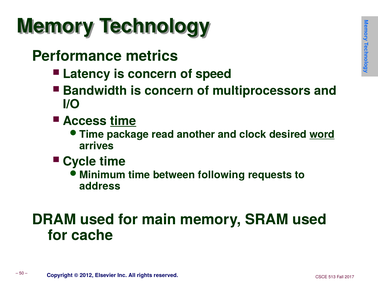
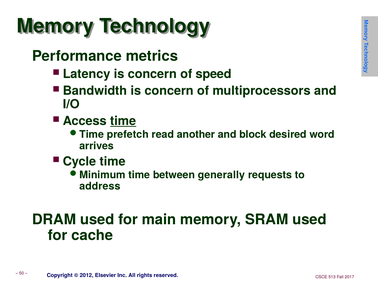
package: package -> prefetch (128, 135)
clock: clock -> block (253, 135)
word underline: present -> none (322, 135)
following: following -> generally (221, 175)
